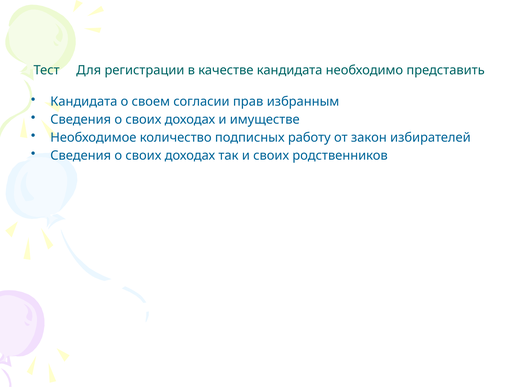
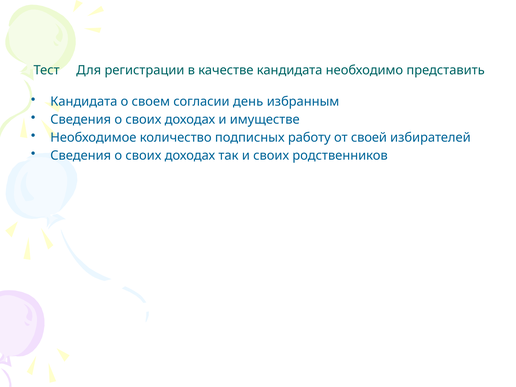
прав: прав -> день (248, 102)
закон: закон -> своей (369, 138)
